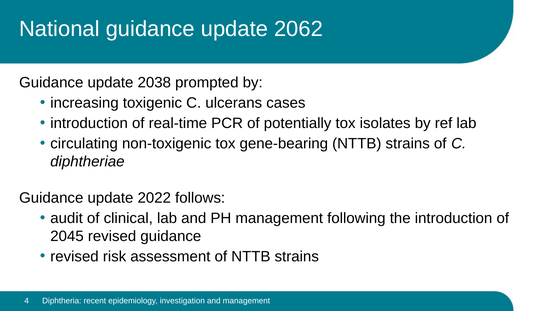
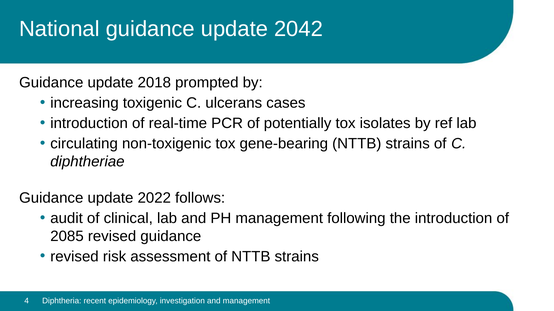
2062: 2062 -> 2042 (299, 29)
2038: 2038 -> 2018 (154, 83)
2045: 2045 -> 2085 (67, 237)
